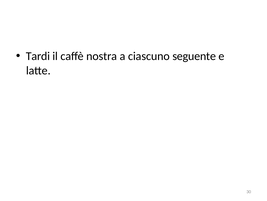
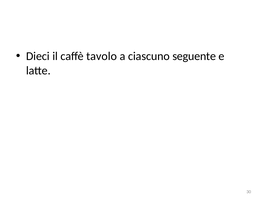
Tardi: Tardi -> Dieci (38, 56)
nostra: nostra -> tavolo (102, 56)
